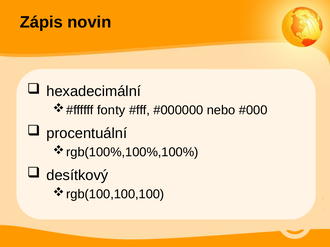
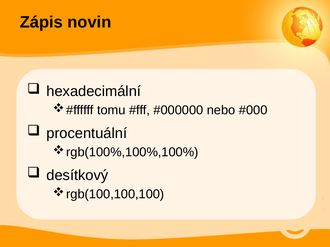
fonty: fonty -> tomu (111, 110)
